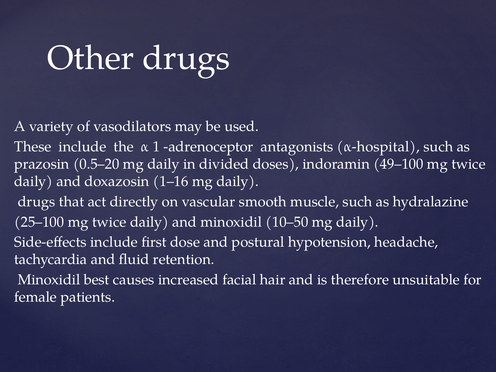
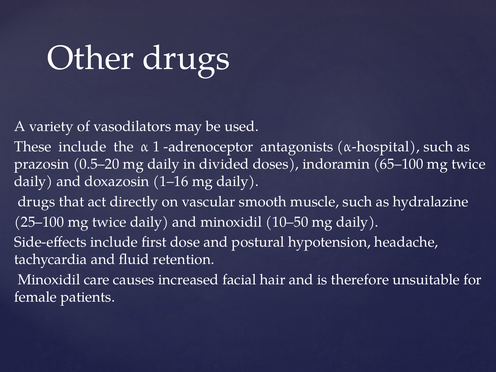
49–100: 49–100 -> 65–100 (398, 164)
best: best -> care (97, 280)
